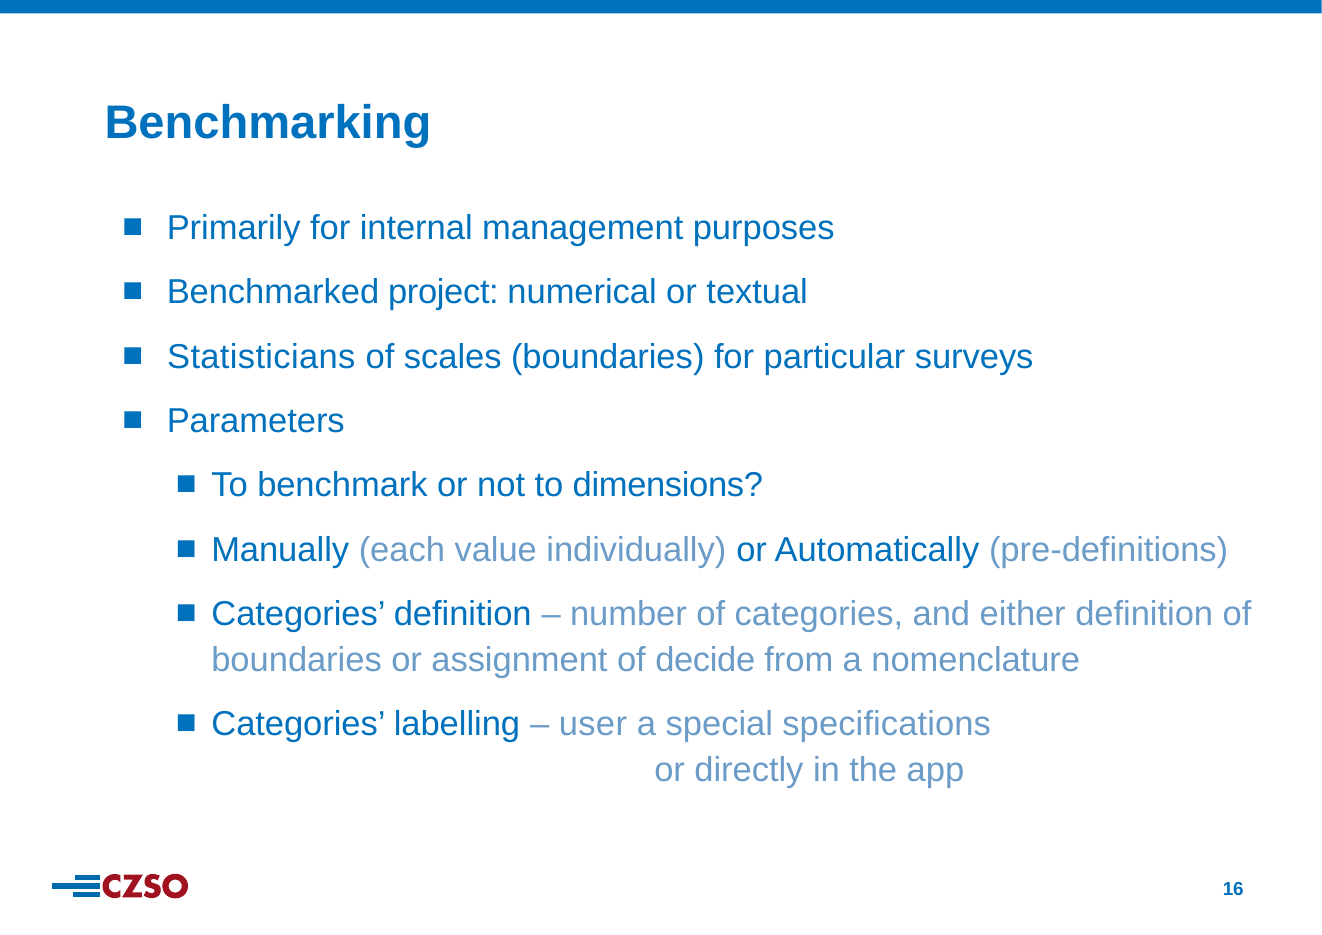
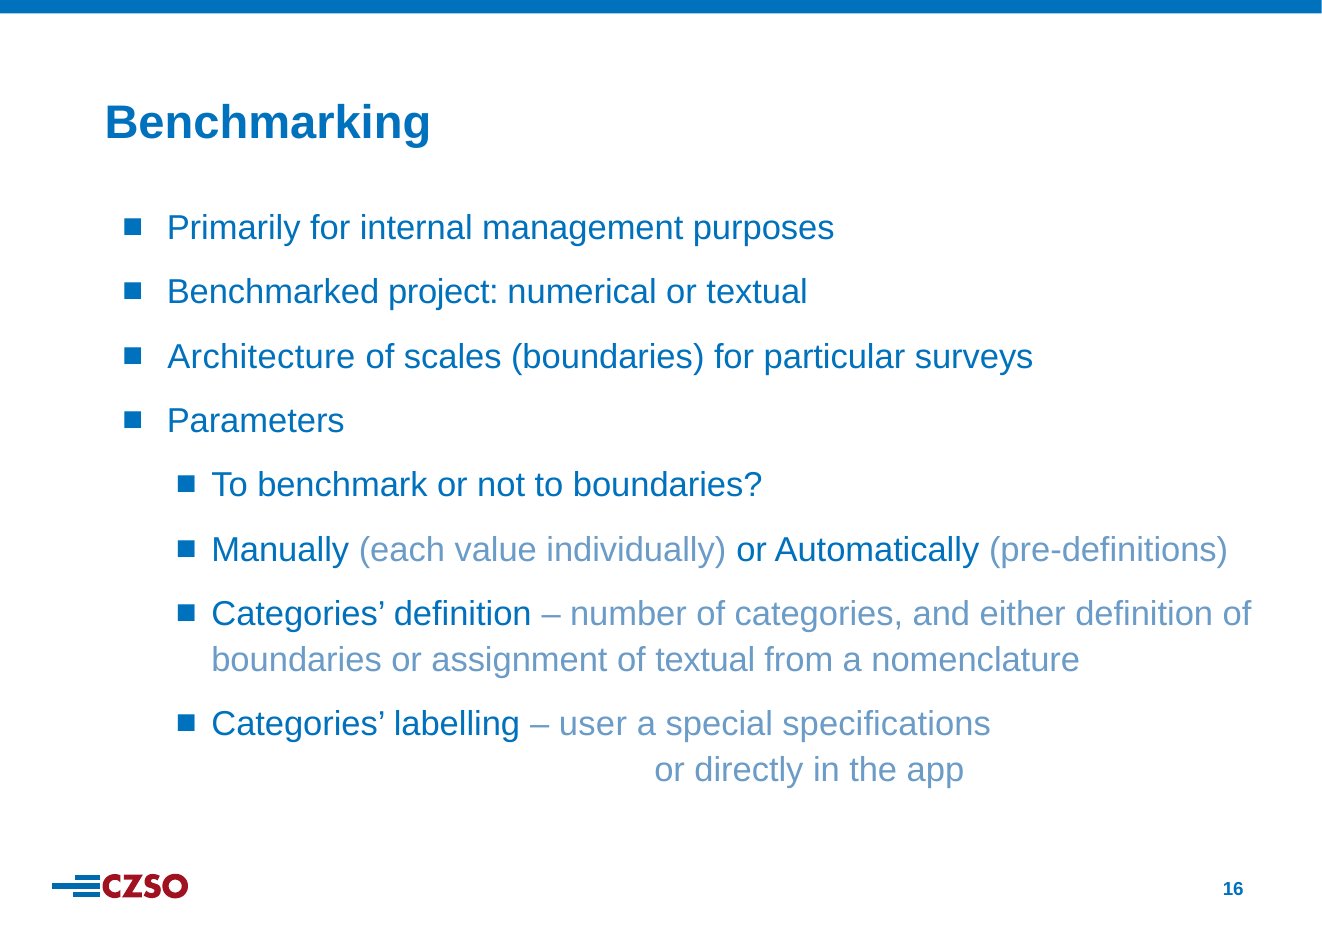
Statisticians: Statisticians -> Architecture (261, 357)
to dimensions: dimensions -> boundaries (668, 485)
of decide: decide -> textual (705, 660)
